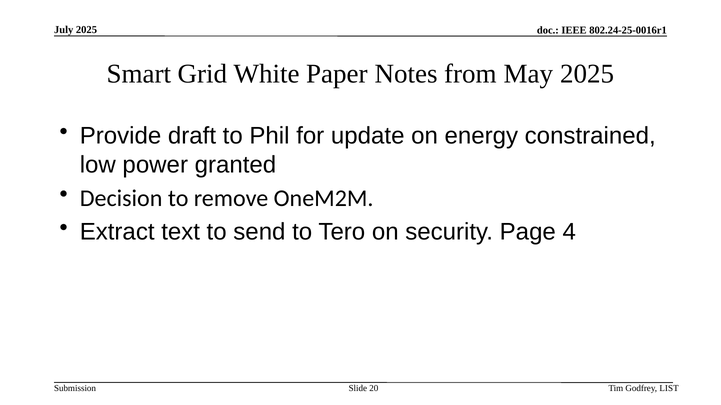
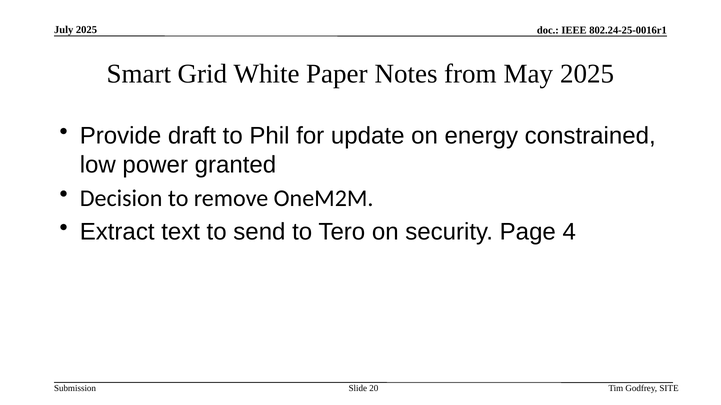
LIST: LIST -> SITE (669, 389)
